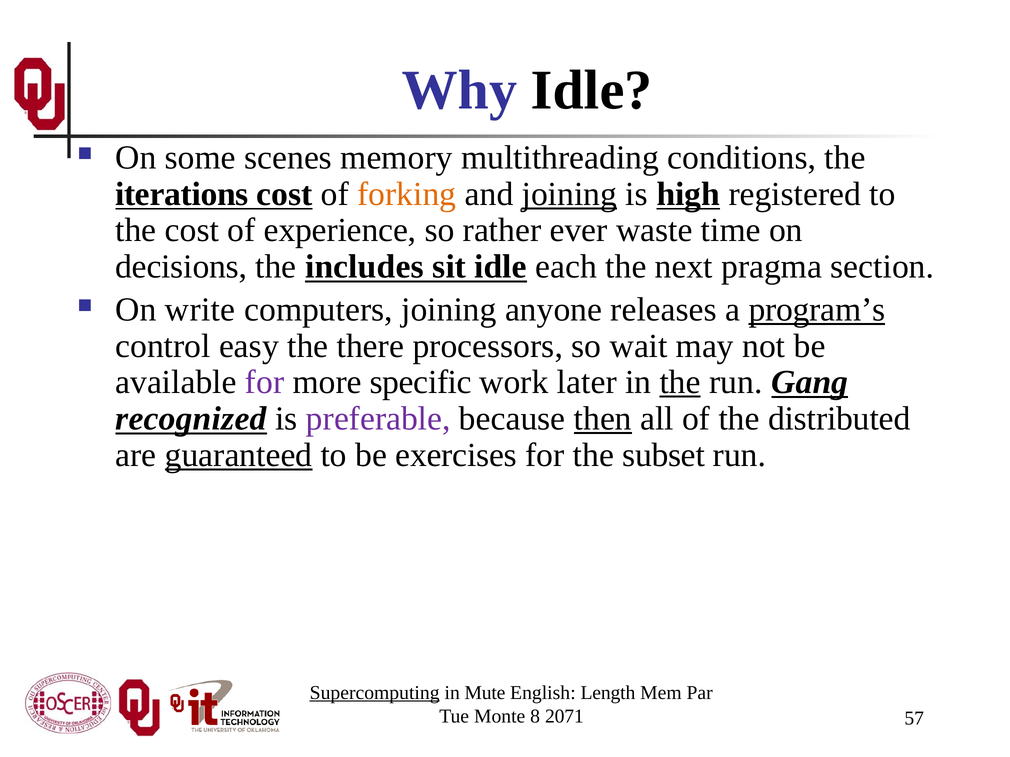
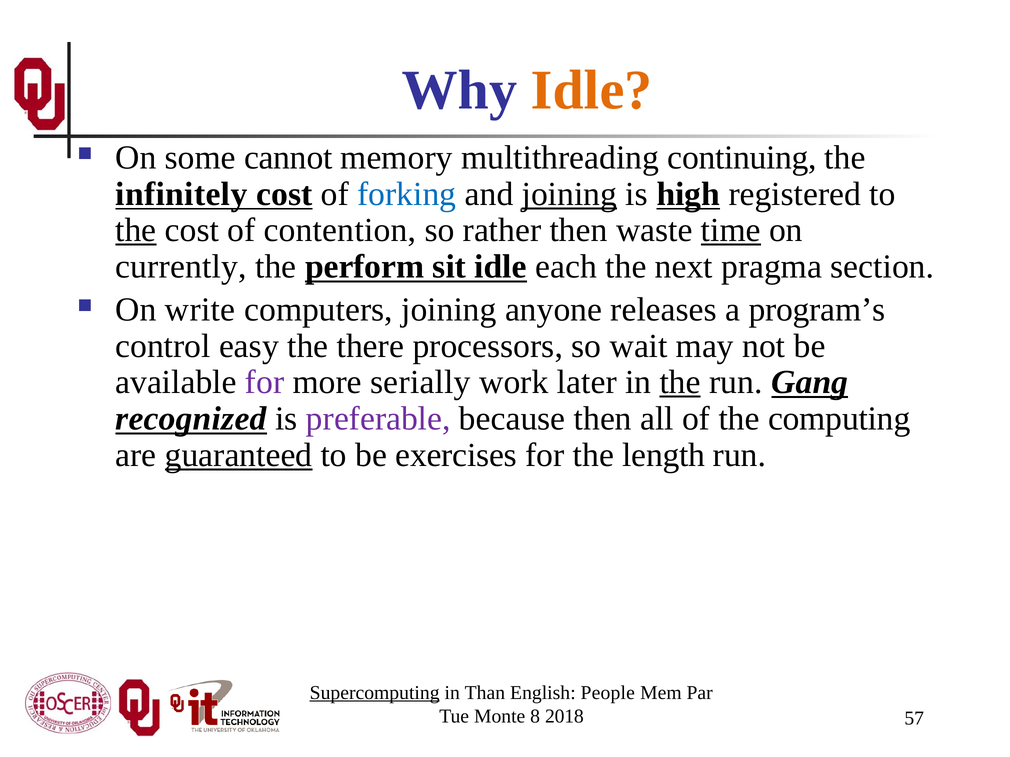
Idle colour: black -> orange (592, 91)
scenes: scenes -> cannot (288, 158)
conditions: conditions -> continuing (742, 158)
iterations: iterations -> infinitely (181, 194)
forking colour: orange -> blue (407, 194)
the underline: none -> present (136, 230)
experience: experience -> contention (340, 230)
rather ever: ever -> then (579, 230)
time underline: none -> present (731, 230)
decisions: decisions -> currently (181, 267)
includes: includes -> perform (365, 267)
program’s underline: present -> none (817, 310)
specific: specific -> serially (420, 383)
then underline: present -> none (603, 419)
distributed: distributed -> computing (839, 419)
subset: subset -> length (664, 455)
Mute: Mute -> Than (485, 693)
Length: Length -> People (608, 693)
2071: 2071 -> 2018 (564, 717)
